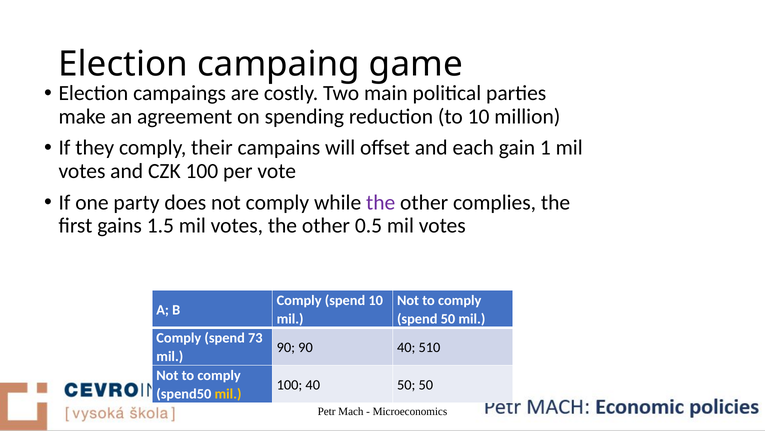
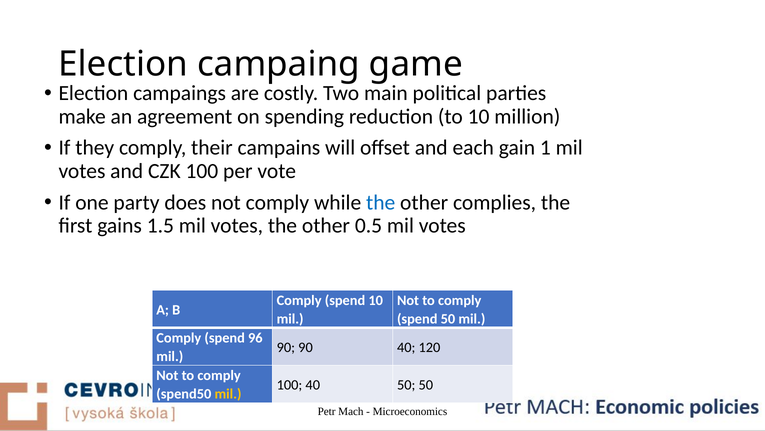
the colour: purple -> blue (381, 202)
73: 73 -> 96 (255, 337)
510: 510 -> 120 (429, 347)
